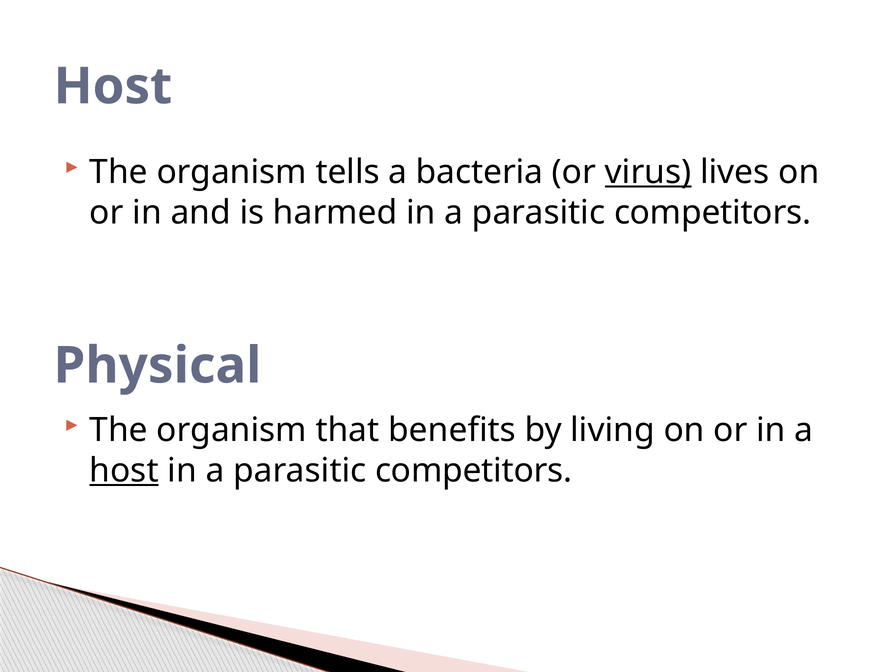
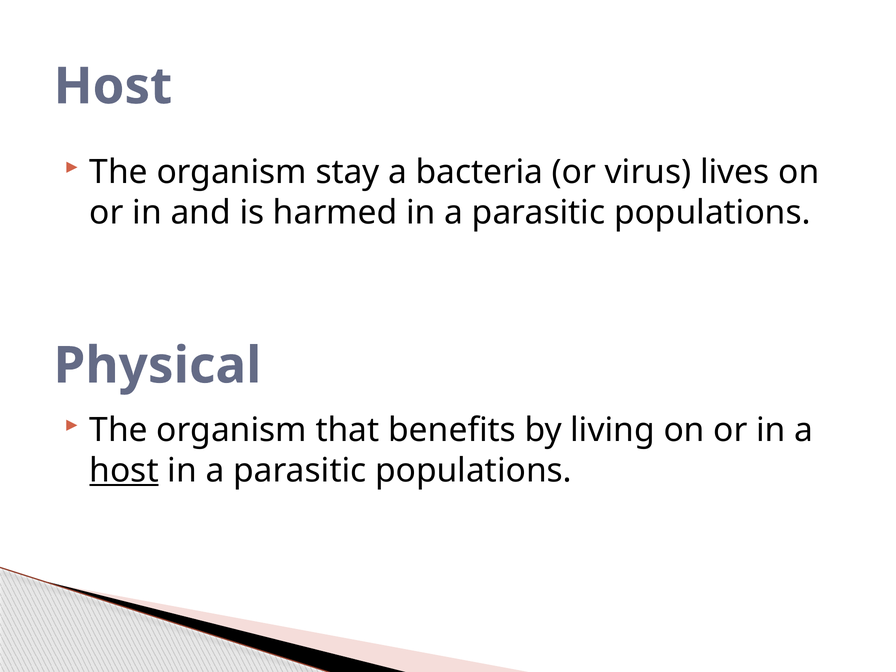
tells: tells -> stay (348, 172)
virus underline: present -> none (648, 172)
competitors: competitors -> populations (712, 212)
competitors: competitors -> populations (474, 470)
